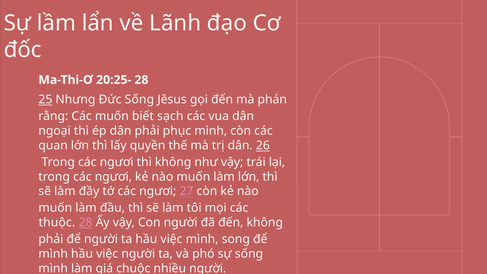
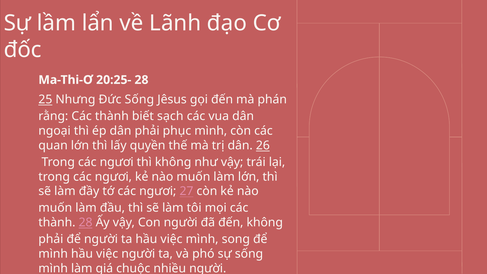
rằng Các muốn: muốn -> thành (112, 116)
thuộc: thuộc -> thành (57, 222)
